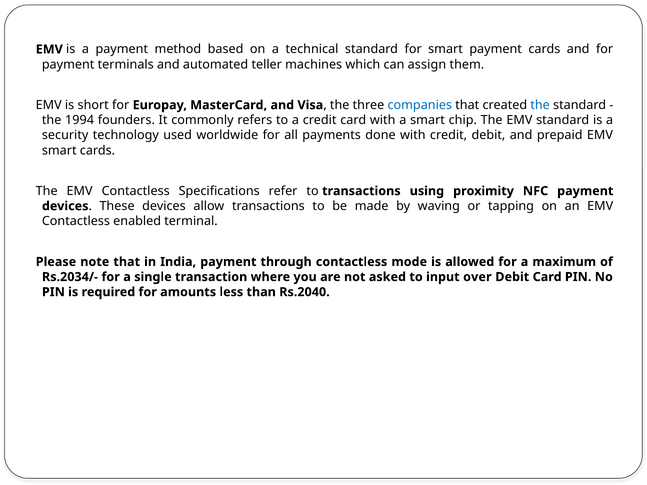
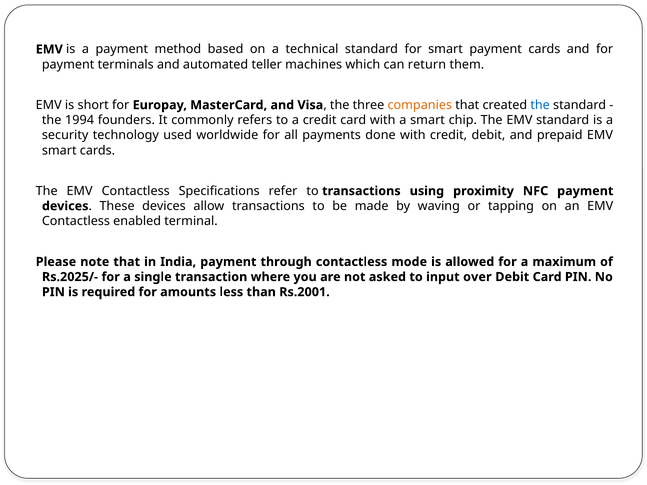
assign: assign -> return (427, 64)
companies colour: blue -> orange (420, 105)
Rs.2034/-: Rs.2034/- -> Rs.2025/- (70, 277)
Rs.2040: Rs.2040 -> Rs.2001 (304, 292)
